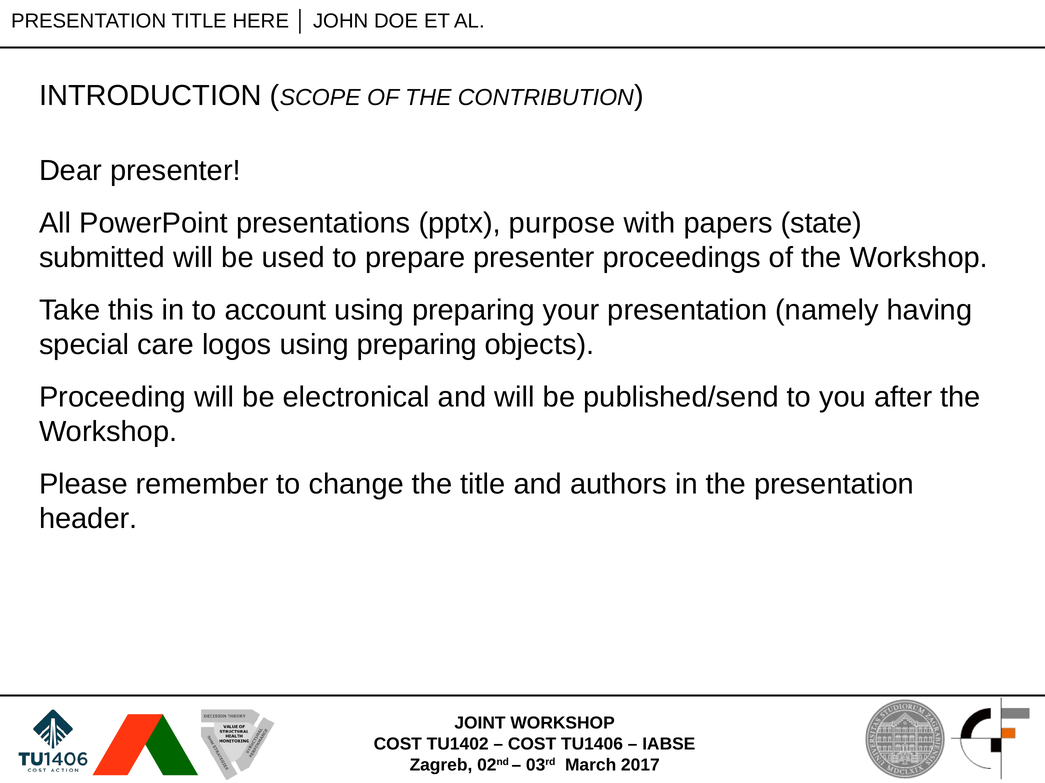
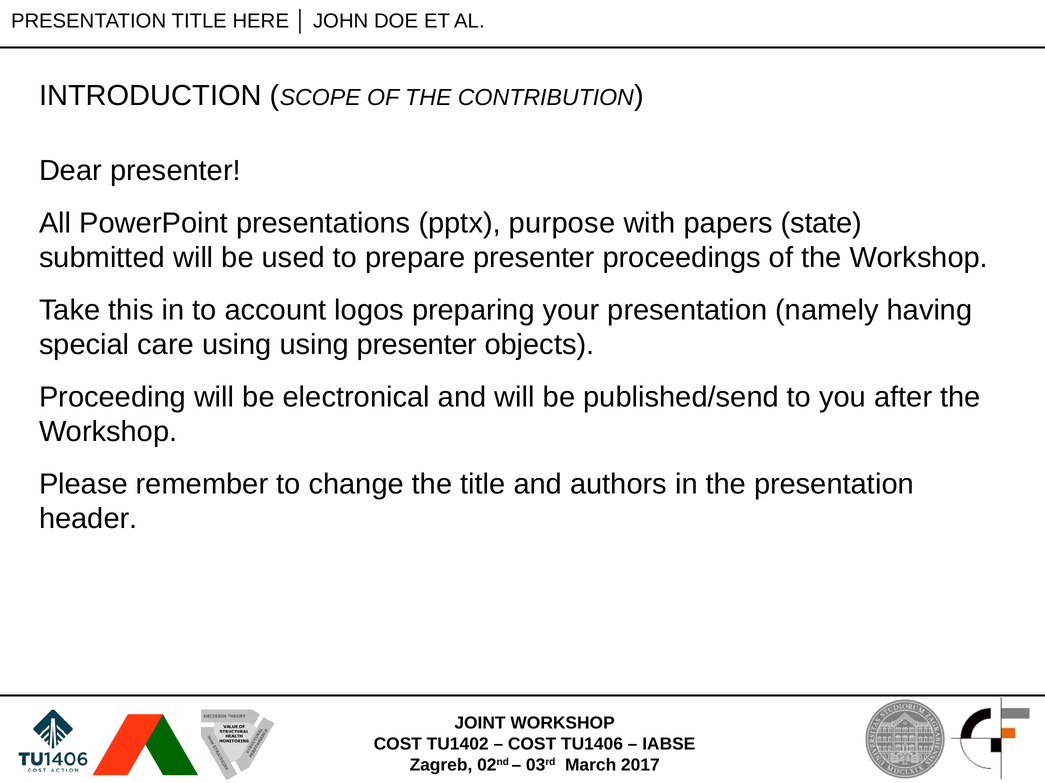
account using: using -> logos (369, 310)
care logos: logos -> using (237, 345)
preparing: preparing -> presenter (417, 345)
